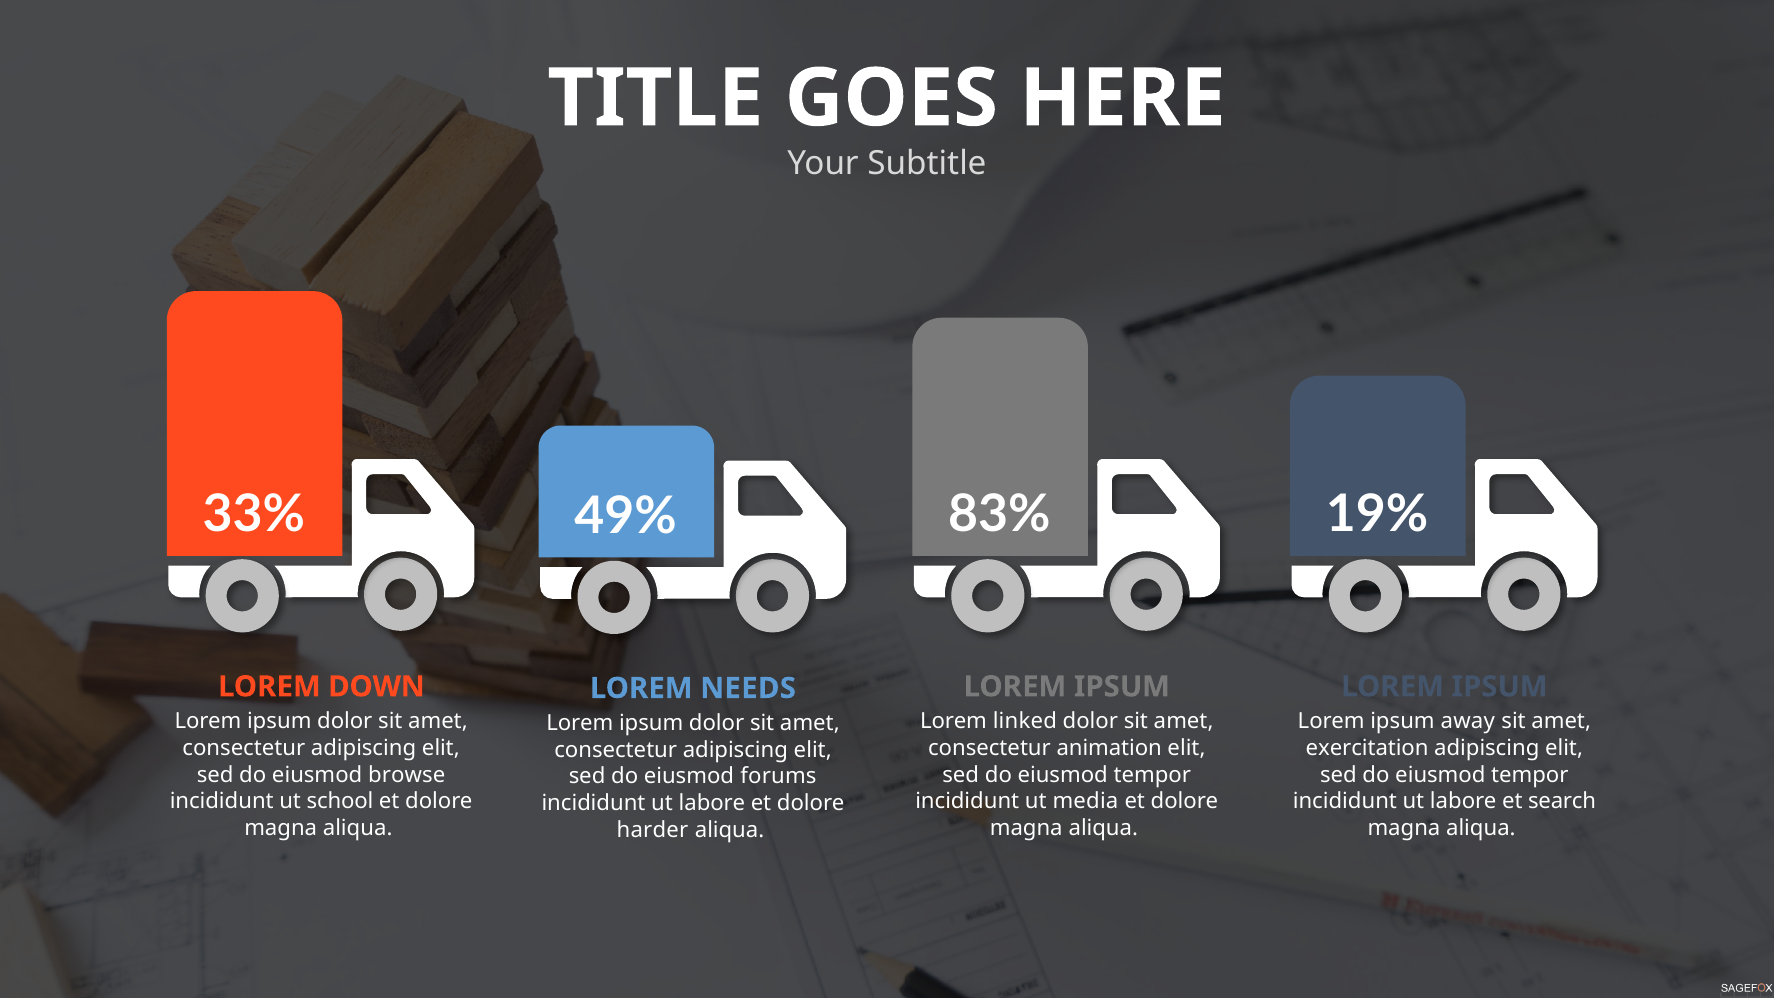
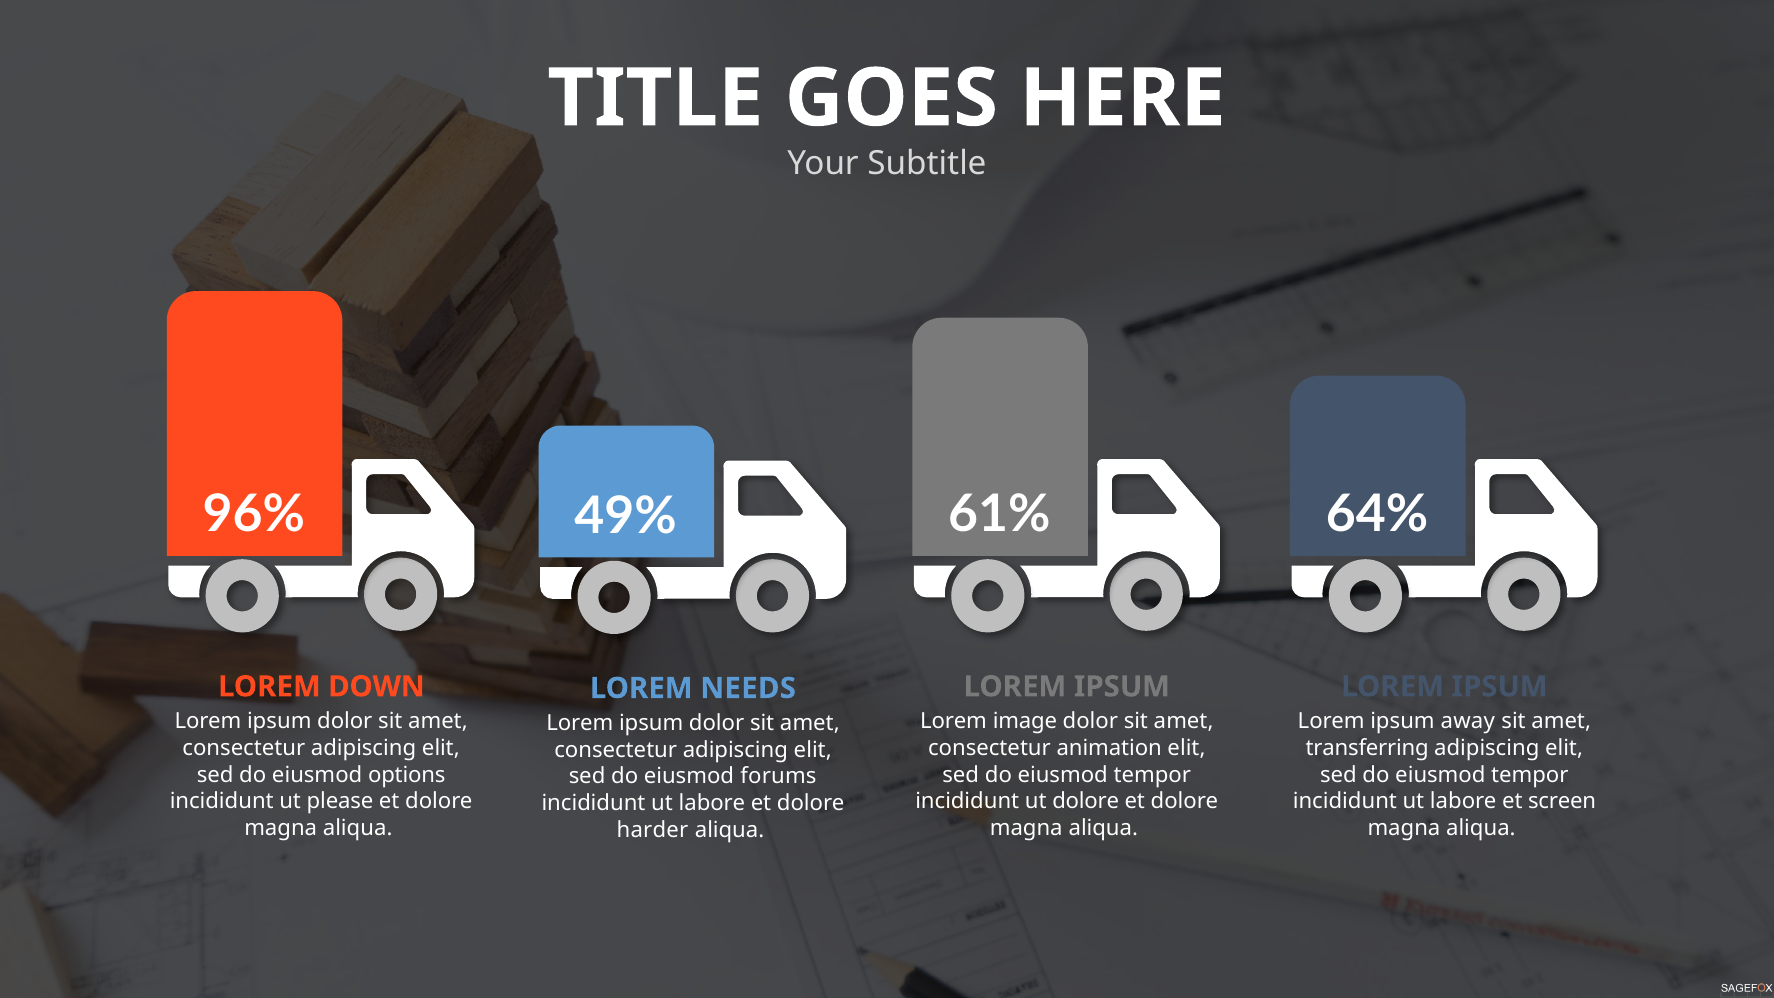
33%: 33% -> 96% (254, 514)
83%: 83% -> 61% (999, 514)
19%: 19% -> 64% (1377, 514)
linked: linked -> image (1025, 722)
exercitation: exercitation -> transferring (1367, 748)
browse: browse -> options (407, 775)
school: school -> please (340, 801)
ut media: media -> dolore (1086, 801)
search: search -> screen (1562, 801)
